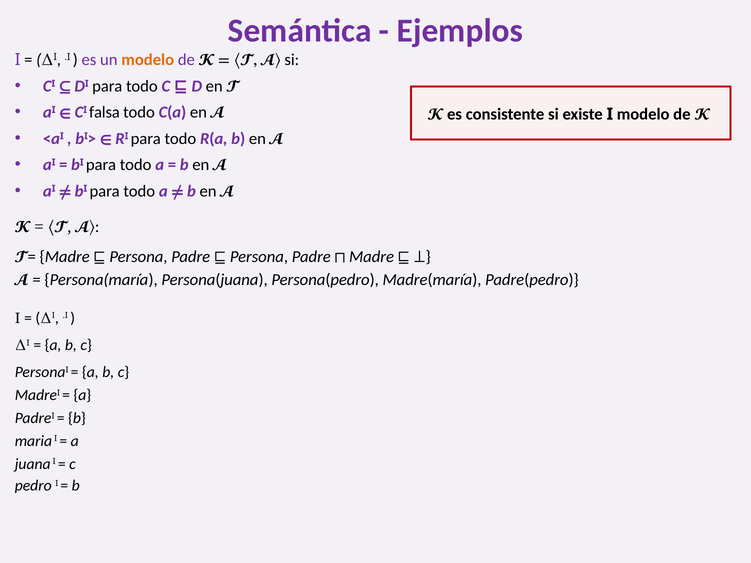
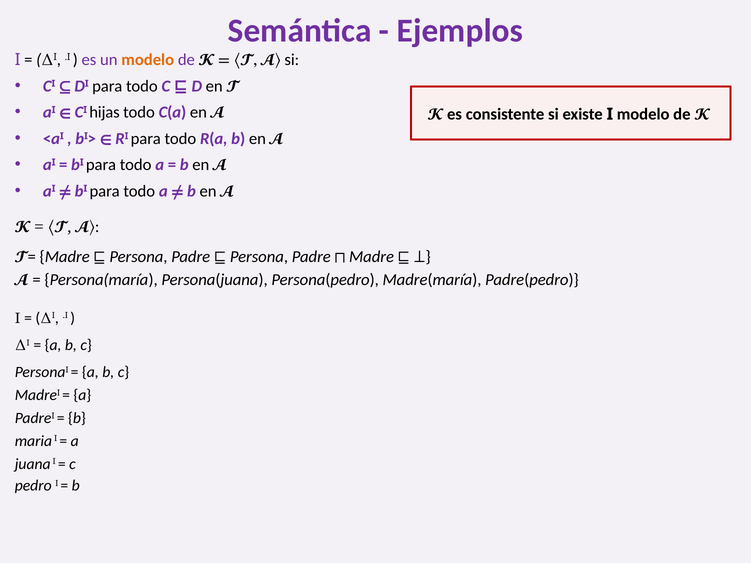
falsa: falsa -> hijas (104, 112)
